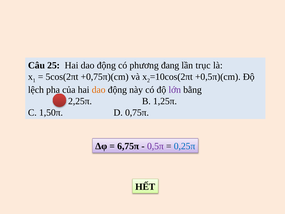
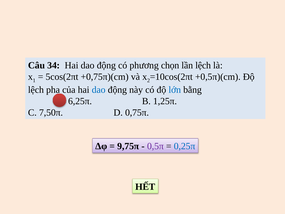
25: 25 -> 34 (54, 65)
đang: đang -> chọn (170, 65)
lần trục: trục -> lệch (203, 65)
dao colour: orange -> blue (99, 90)
lớn colour: purple -> blue (175, 90)
2,25π: 2,25π -> 6,25π (80, 101)
1,50π: 1,50π -> 7,50π (51, 112)
6,75π: 6,75π -> 9,75π (128, 146)
